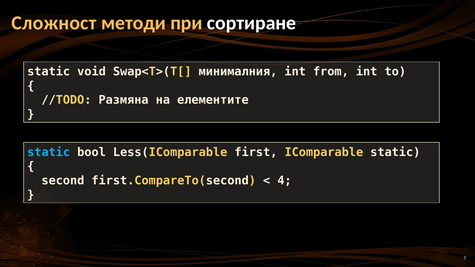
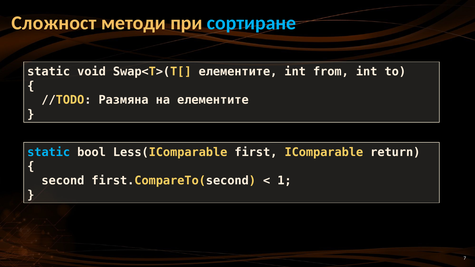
сортиране colour: white -> light blue (252, 23)
Swap<T>(T[ минималния: минималния -> елементите (238, 72)
IComparable static: static -> return (395, 152)
4: 4 -> 1 (284, 181)
